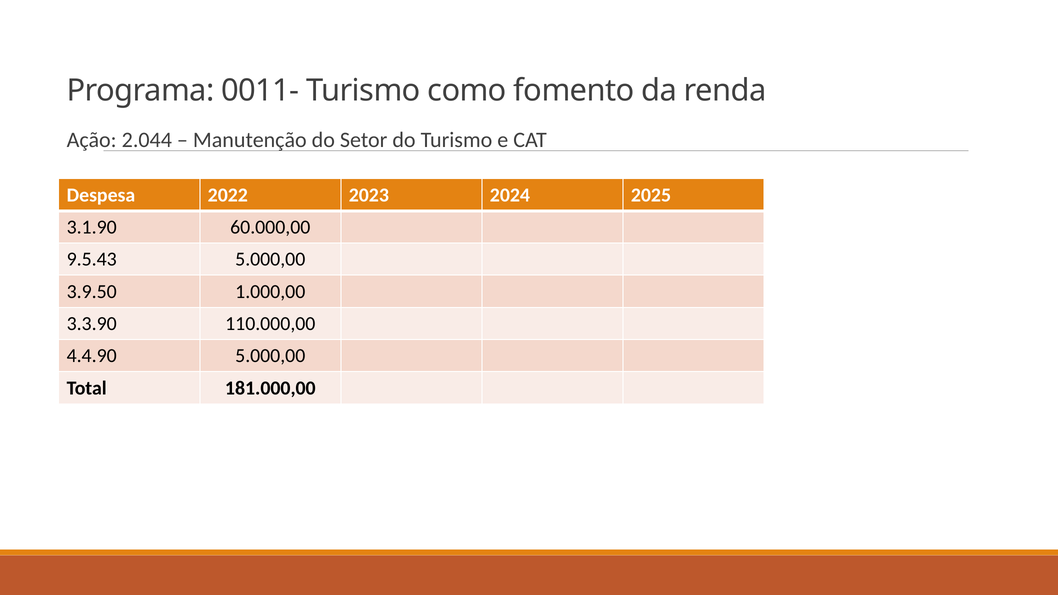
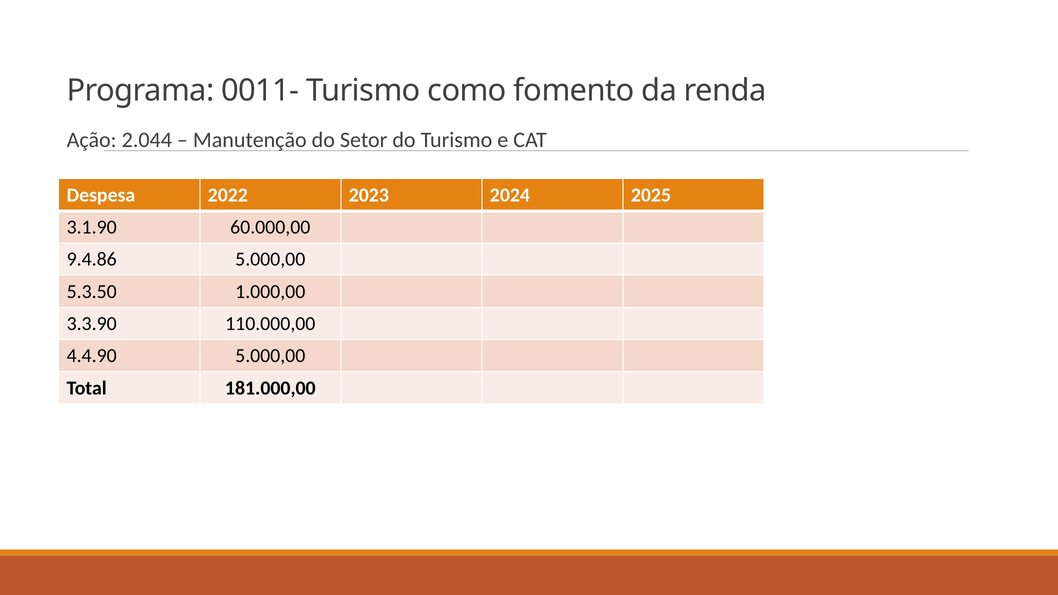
9.5.43: 9.5.43 -> 9.4.86 (92, 259)
3.9.50: 3.9.50 -> 5.3.50 (92, 292)
